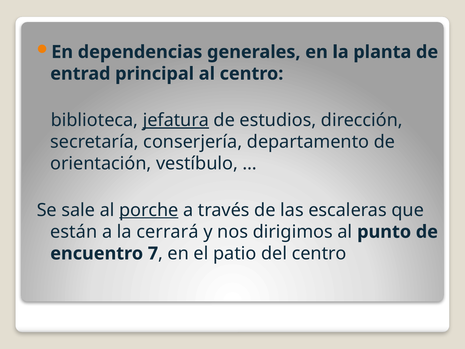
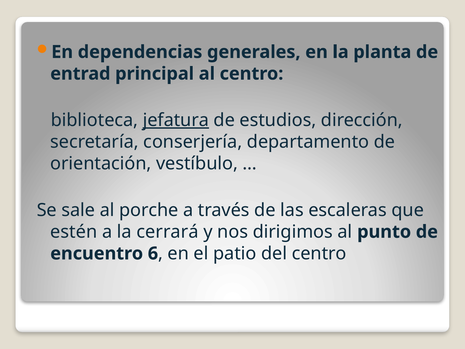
porche underline: present -> none (149, 210)
están: están -> estén (74, 232)
7: 7 -> 6 (153, 253)
